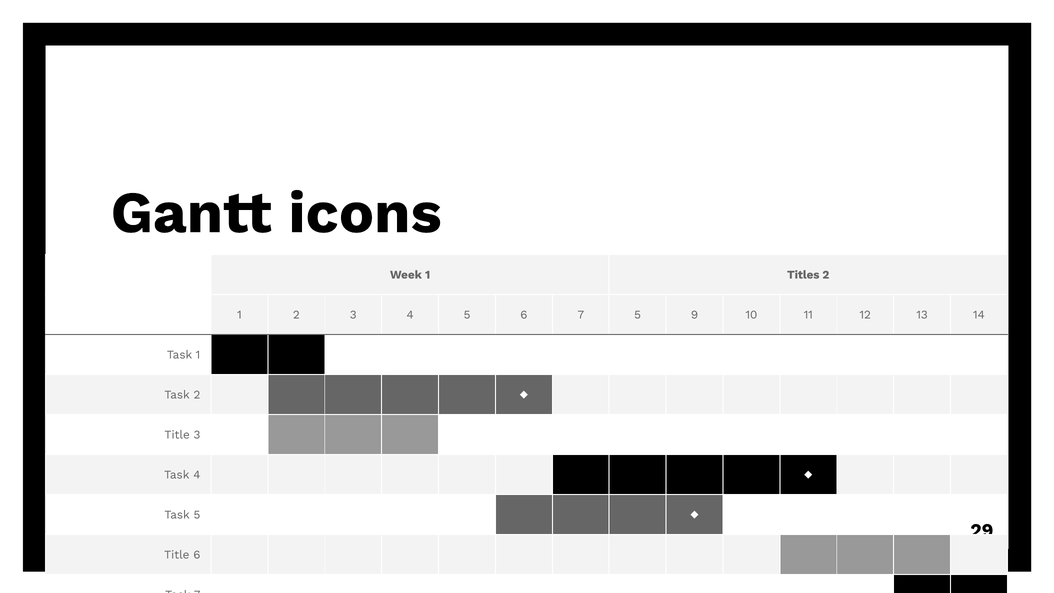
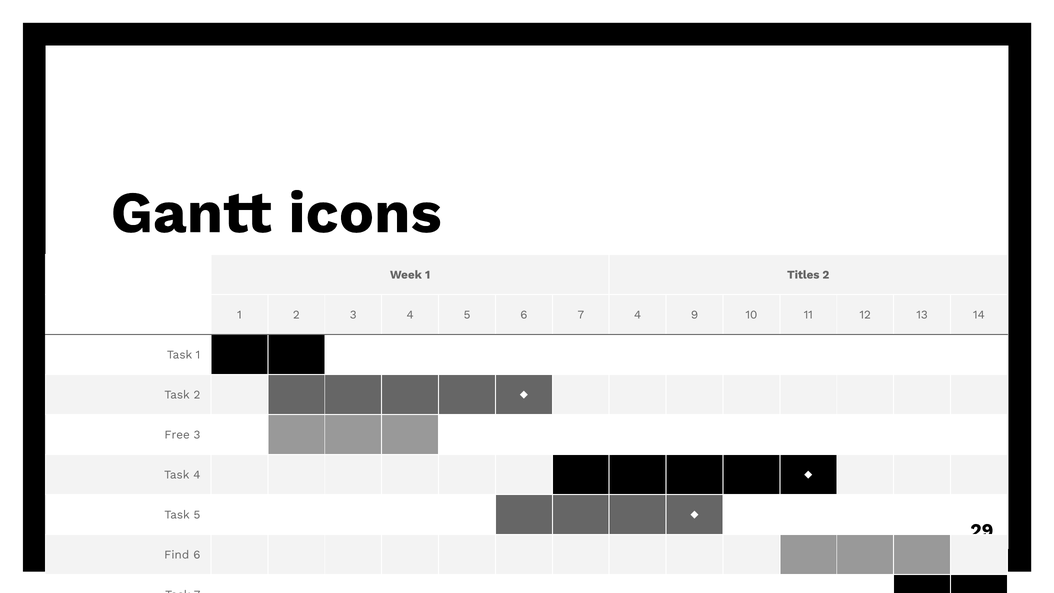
7 5: 5 -> 4 (638, 315)
Title: Title -> Free (177, 435)
Title: Title -> Find (177, 555)
